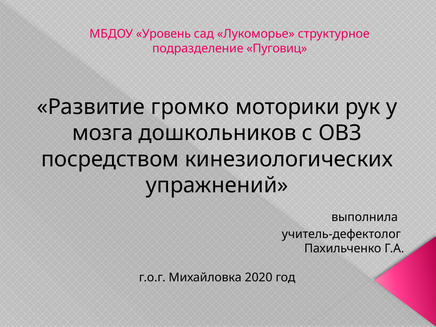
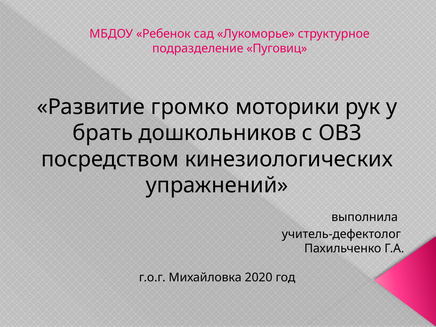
Уровень: Уровень -> Ребенок (163, 34)
мозга: мозга -> брать (103, 133)
